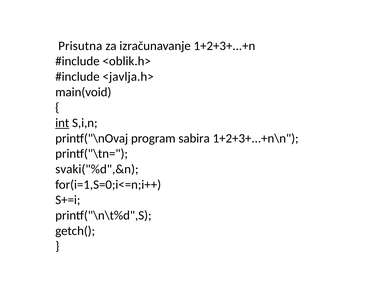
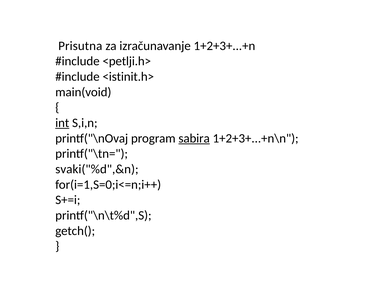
<oblik.h>: <oblik.h> -> <petlji.h> (127, 61)
<javlja.h>: <javlja.h> -> <istinit.h> (128, 77)
sabira underline: none -> present (194, 139)
